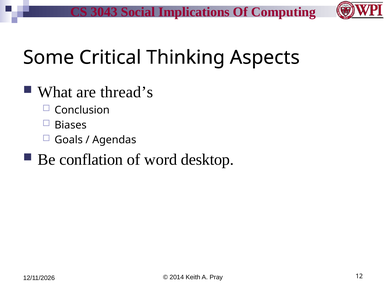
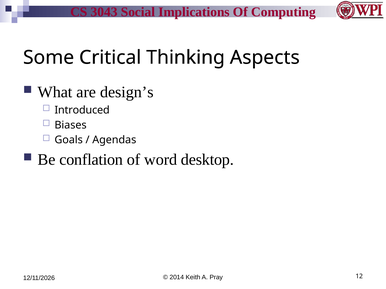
thread’s: thread’s -> design’s (127, 92)
Conclusion: Conclusion -> Introduced (82, 110)
